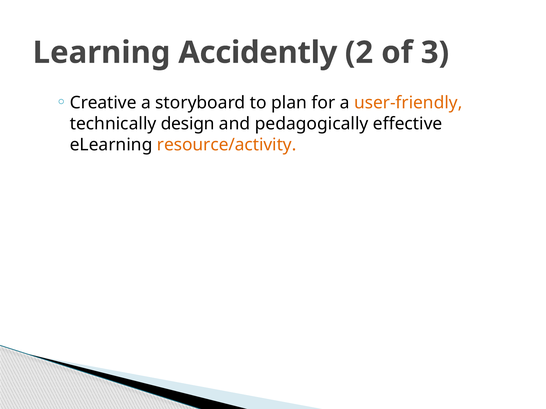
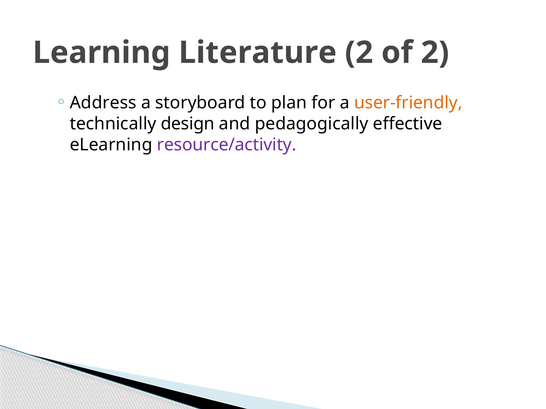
Accidently: Accidently -> Literature (258, 53)
of 3: 3 -> 2 (435, 53)
Creative: Creative -> Address (103, 103)
resource/activity colour: orange -> purple (227, 145)
